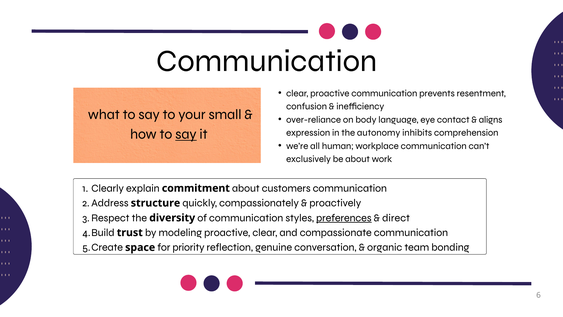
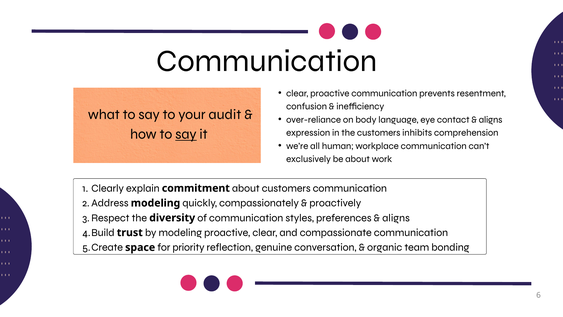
small: small -> audit (225, 114)
the autonomy: autonomy -> customers (379, 133)
structure: structure -> modeling (156, 203)
preferences underline: present -> none (344, 218)
direct: direct -> aligns (396, 218)
